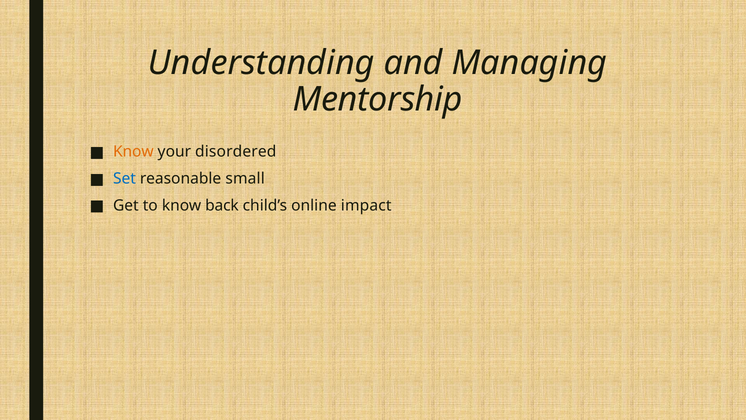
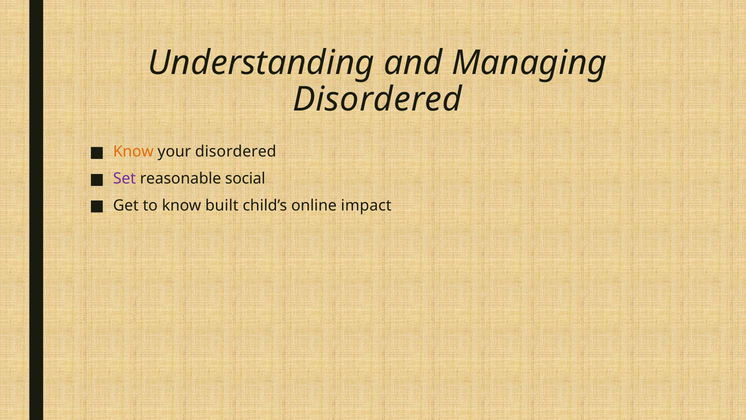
Mentorship: Mentorship -> Disordered (377, 99)
Set colour: blue -> purple (124, 178)
small: small -> social (245, 178)
back: back -> built (222, 205)
